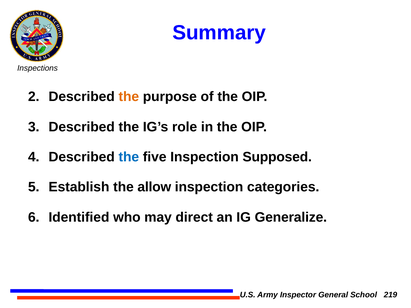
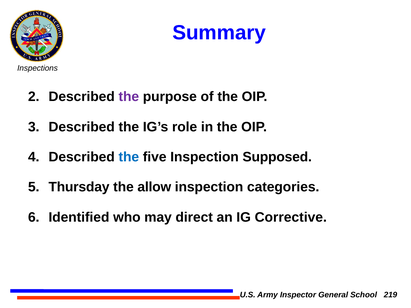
the colour: orange -> purple (129, 97)
Establish: Establish -> Thursday (79, 187)
Generalize: Generalize -> Corrective (291, 217)
